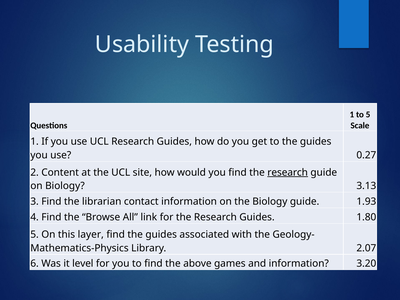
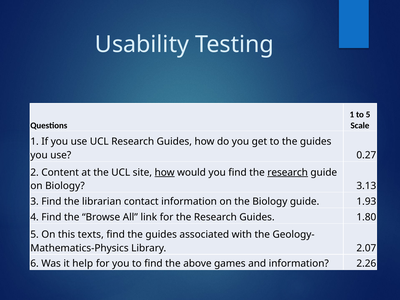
how underline: none -> present (165, 172)
layer: layer -> texts (91, 234)
level: level -> help (83, 264)
3.20: 3.20 -> 2.26 (366, 264)
